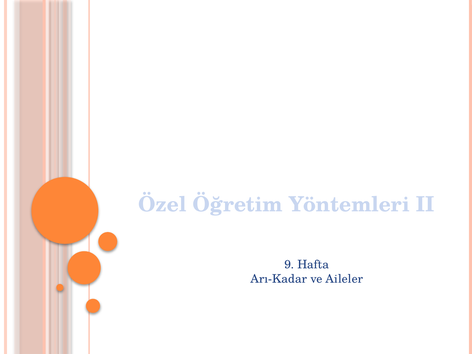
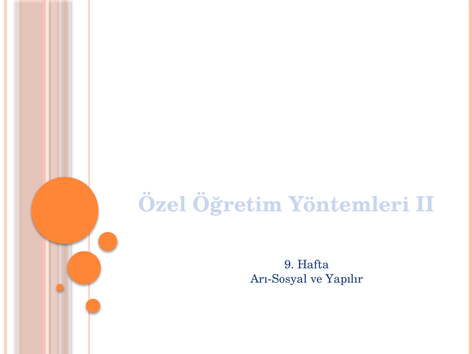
Arı-Kadar: Arı-Kadar -> Arı-Sosyal (279, 279)
Aileler: Aileler -> Yapılır (344, 279)
